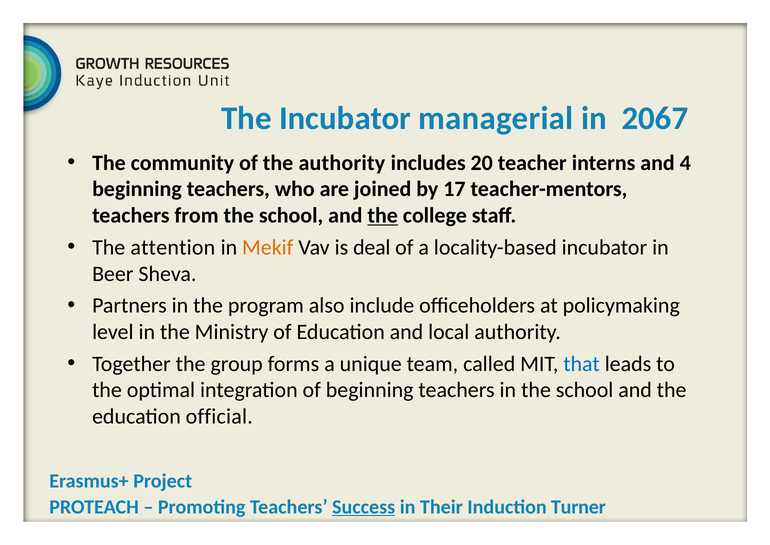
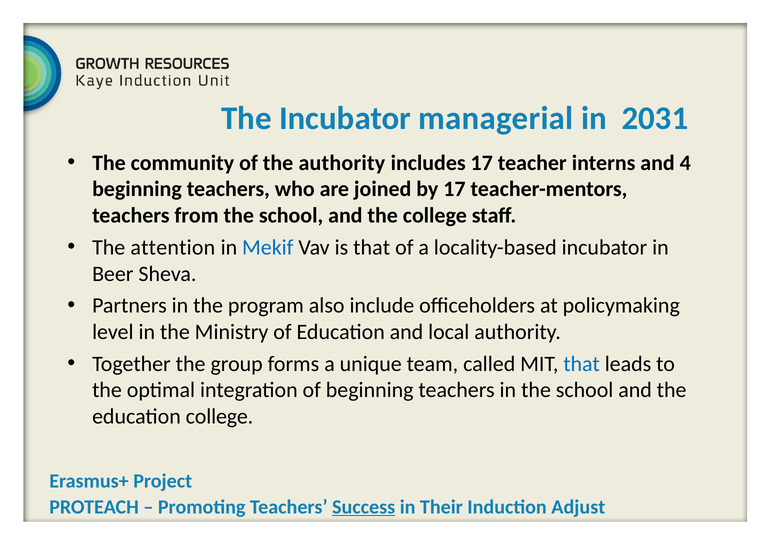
2067: 2067 -> 2031 (655, 118)
includes 20: 20 -> 17 (482, 163)
the underline: present -> none (383, 215)
Mekif colour: orange -> blue (268, 247)
is deal: deal -> that (372, 247)
education official: official -> college (219, 416)
Turner: Turner -> Adjust (578, 506)
